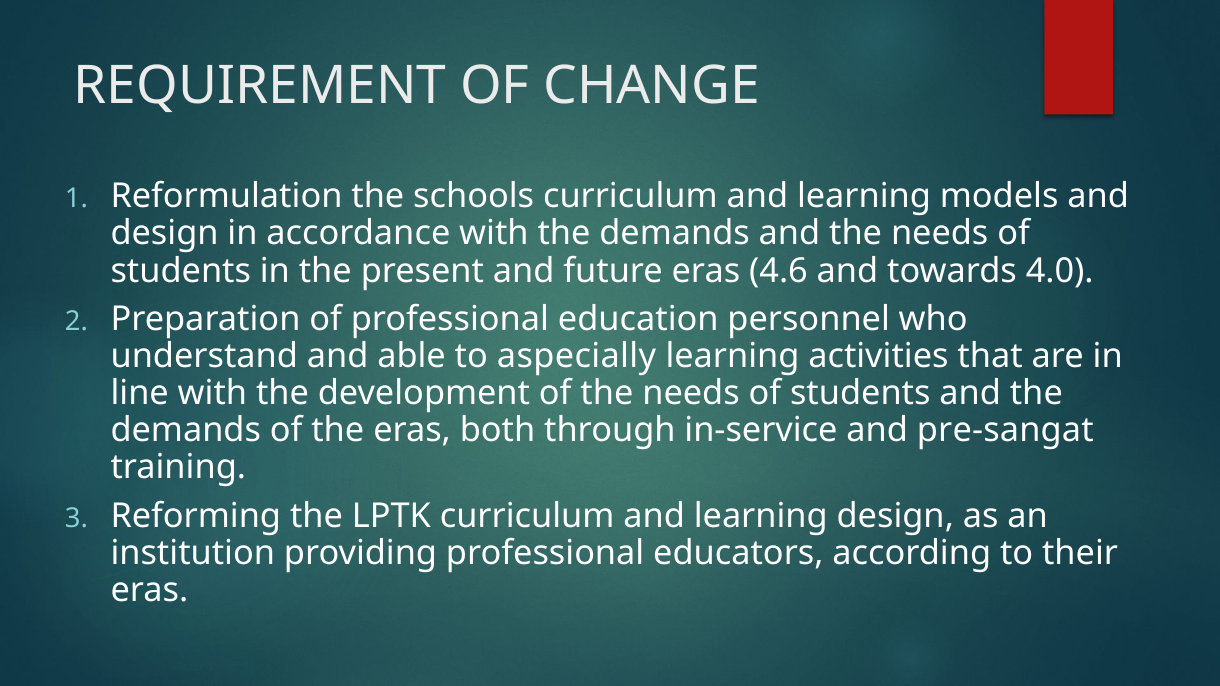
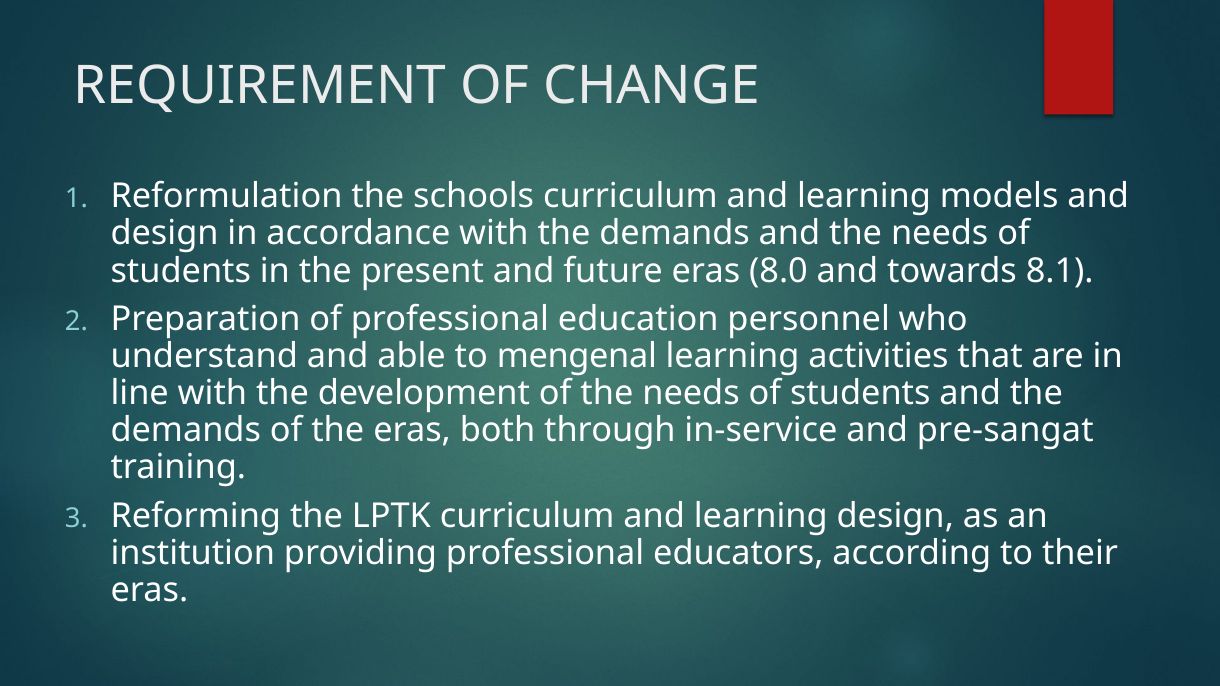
4.6: 4.6 -> 8.0 (778, 271)
4.0: 4.0 -> 8.1 (1060, 271)
aspecially: aspecially -> mengenal (577, 356)
